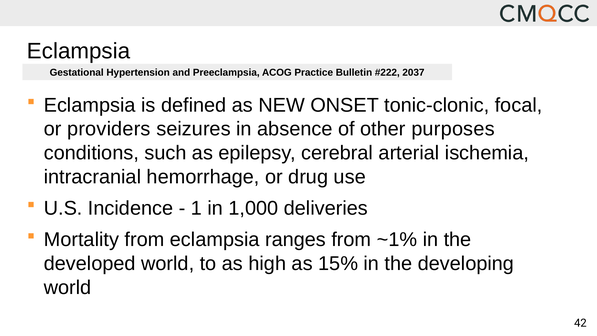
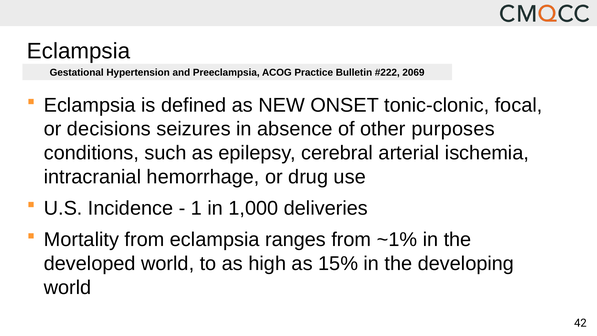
2037: 2037 -> 2069 (413, 73)
providers: providers -> decisions (109, 129)
